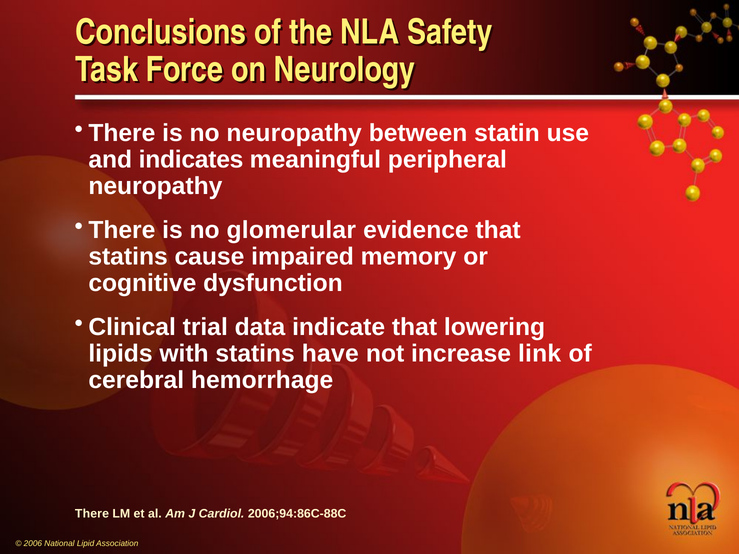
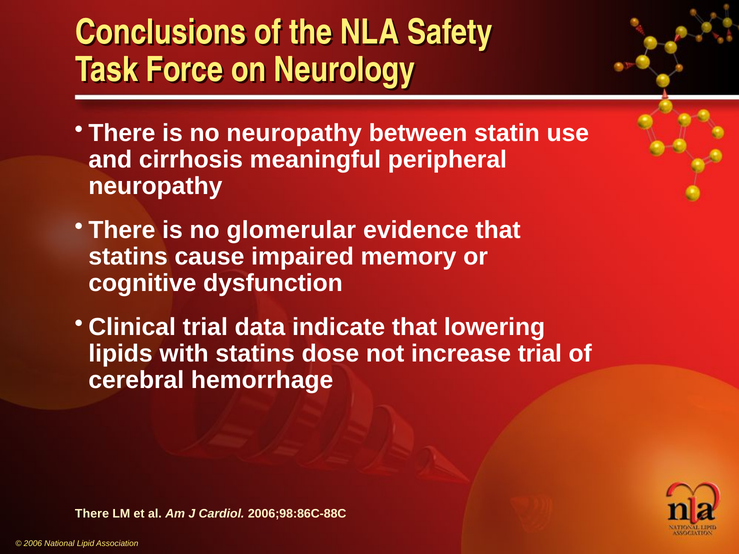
indicates: indicates -> cirrhosis (191, 160)
have: have -> dose (330, 354)
increase link: link -> trial (540, 354)
2006;94:86C-88C: 2006;94:86C-88C -> 2006;98:86C-88C (297, 514)
